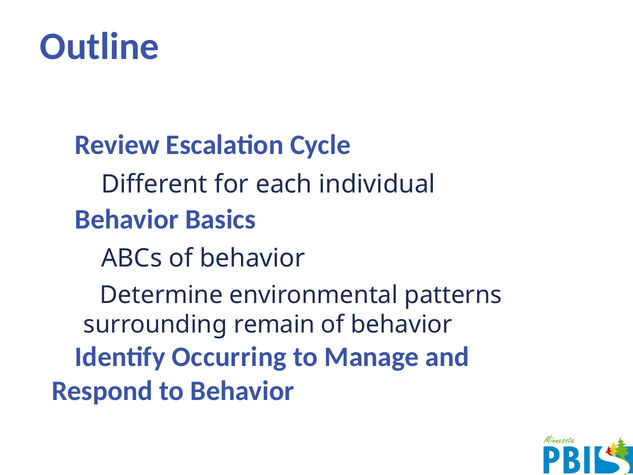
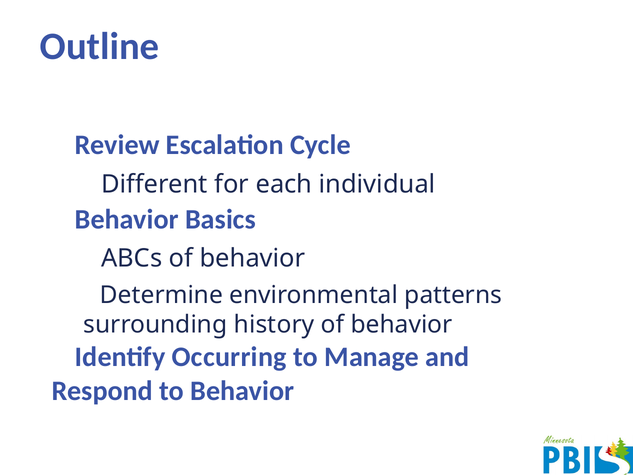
remain: remain -> history (274, 324)
